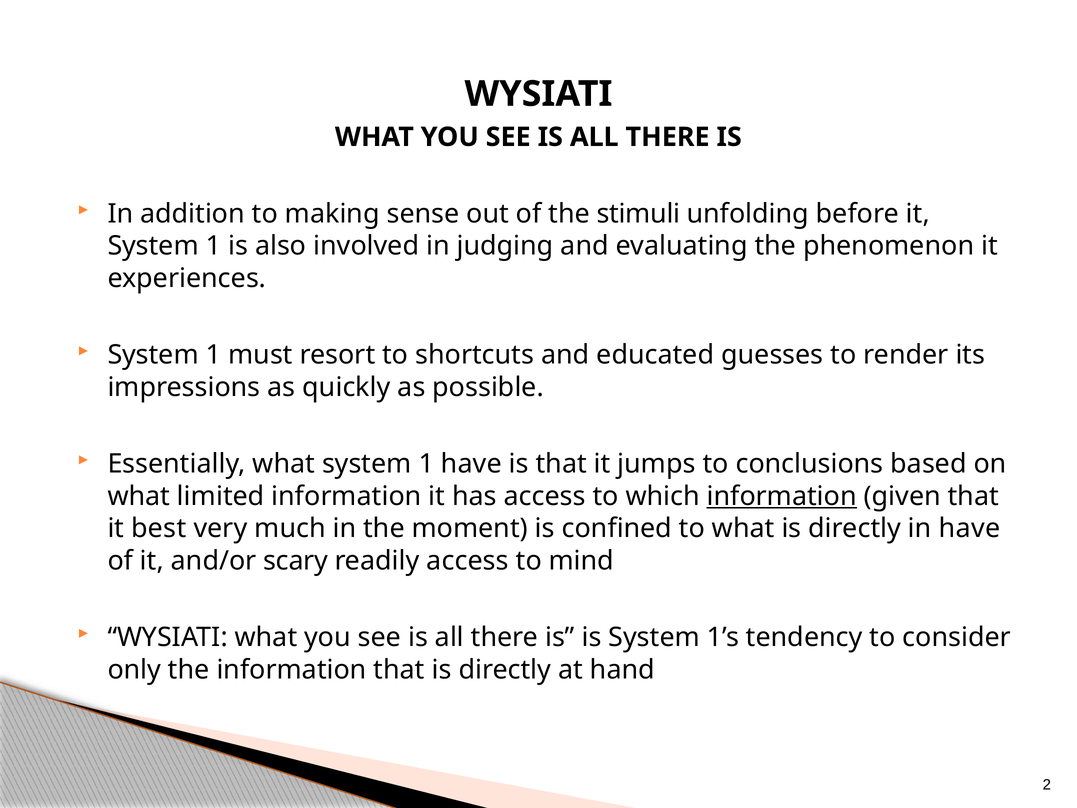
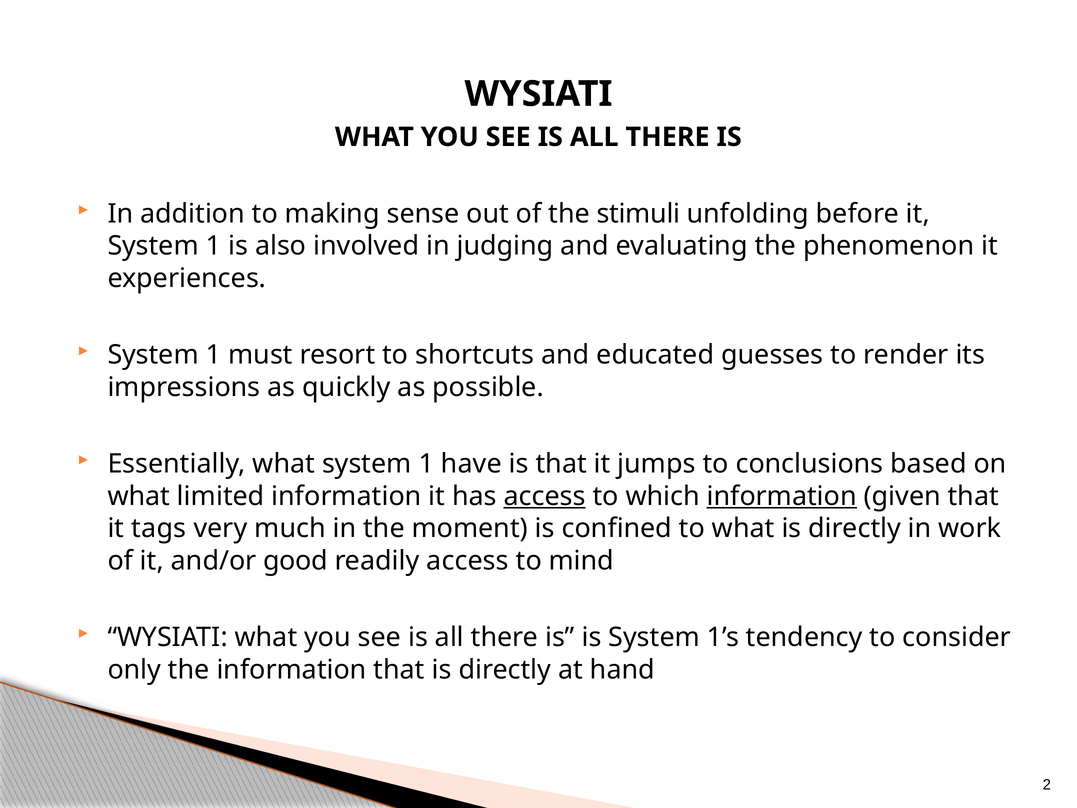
access underline: none -> present (545, 496)
best: best -> tags (159, 528)
in have: have -> work (970, 528)
scary: scary -> good (296, 561)
